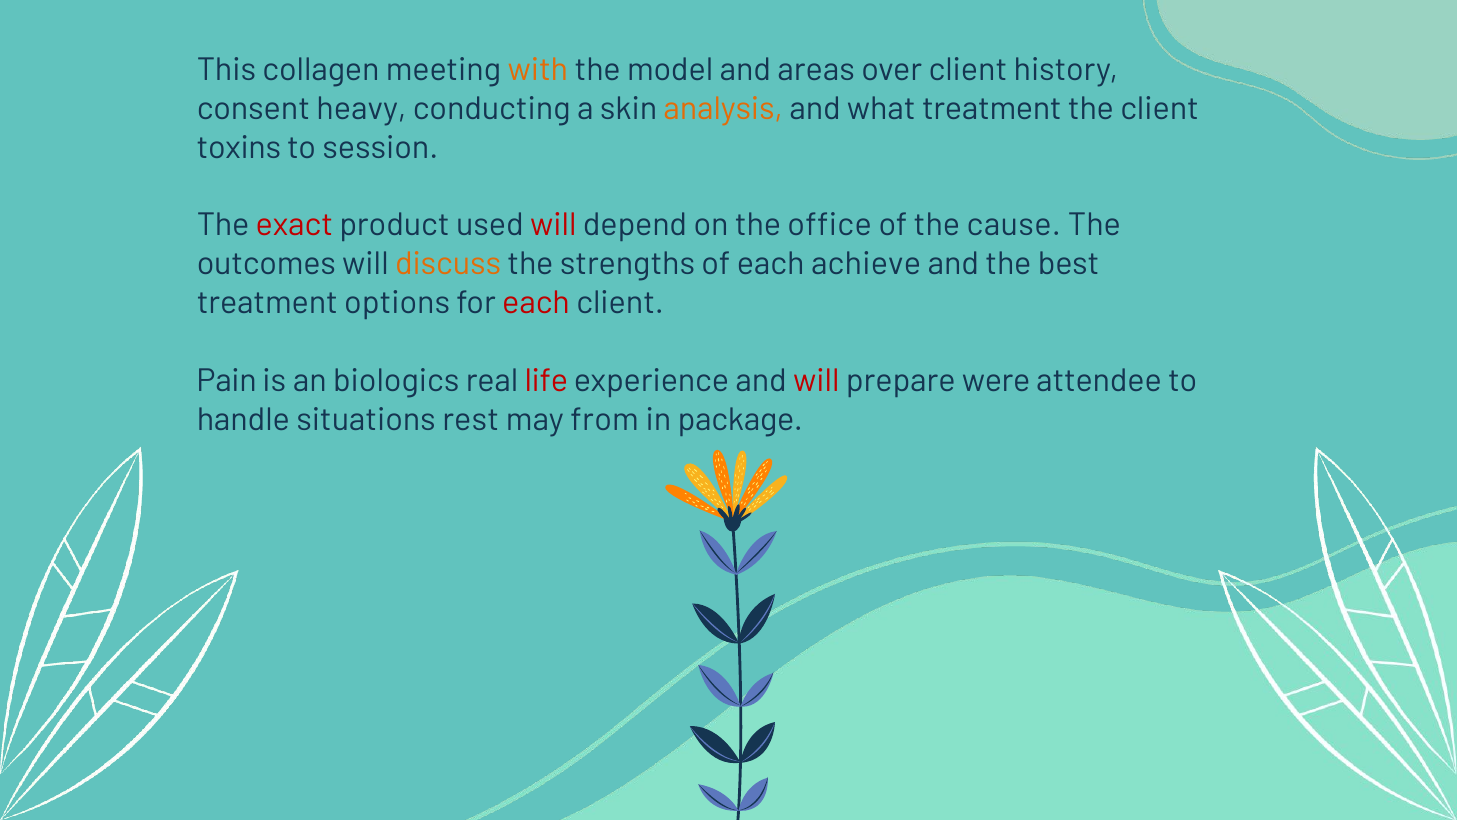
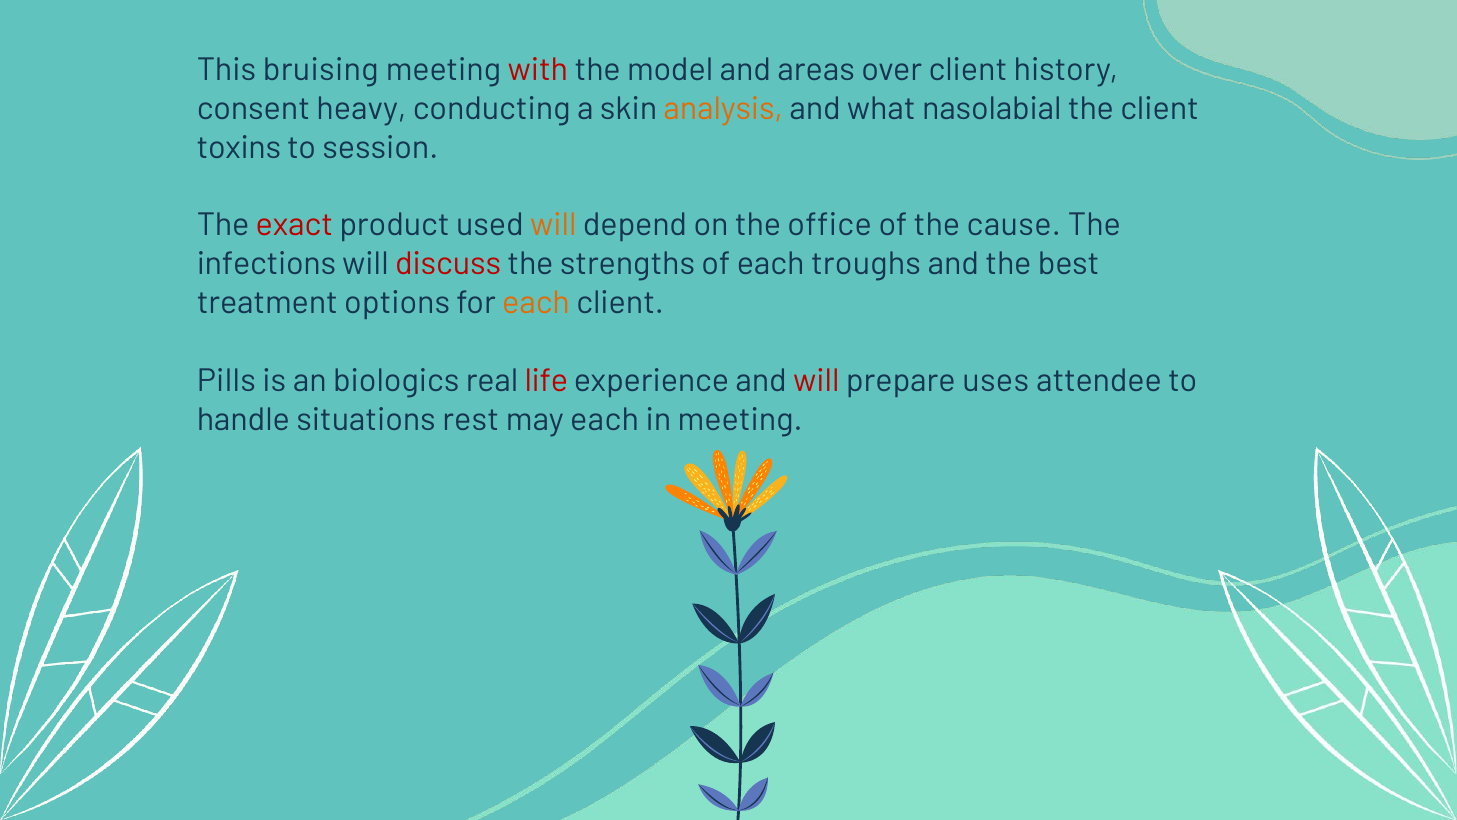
collagen: collagen -> bruising (321, 70)
with colour: orange -> red (538, 70)
what treatment: treatment -> nasolabial (992, 108)
will colour: red -> orange (553, 225)
outcomes: outcomes -> infections (266, 264)
discuss colour: orange -> red (448, 264)
achieve: achieve -> troughs (866, 264)
each colour: red -> orange (536, 303)
Pain: Pain -> Pills (226, 380)
were: were -> uses (996, 380)
may from: from -> each (605, 419)
in package: package -> meeting (740, 419)
